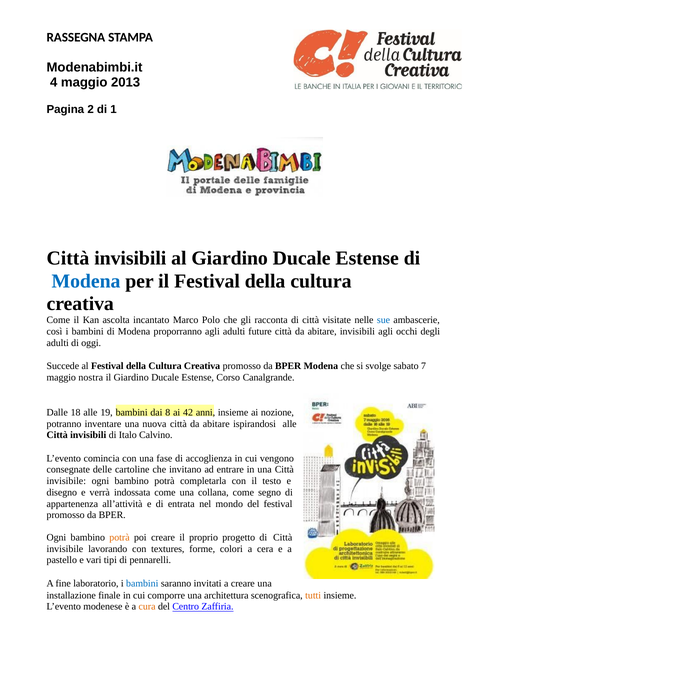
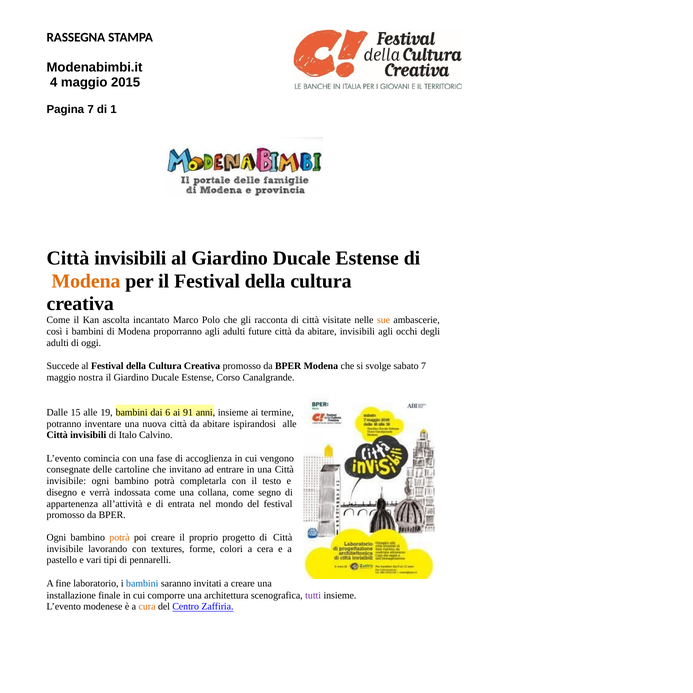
2013: 2013 -> 2015 (126, 82)
Pagina 2: 2 -> 7 (91, 109)
Modena colour: blue -> orange (86, 281)
sue colour: blue -> orange (384, 320)
18: 18 -> 15 (76, 412)
8: 8 -> 6 (168, 412)
42: 42 -> 91 (188, 412)
nozione: nozione -> termine (277, 412)
tutti colour: orange -> purple (313, 595)
